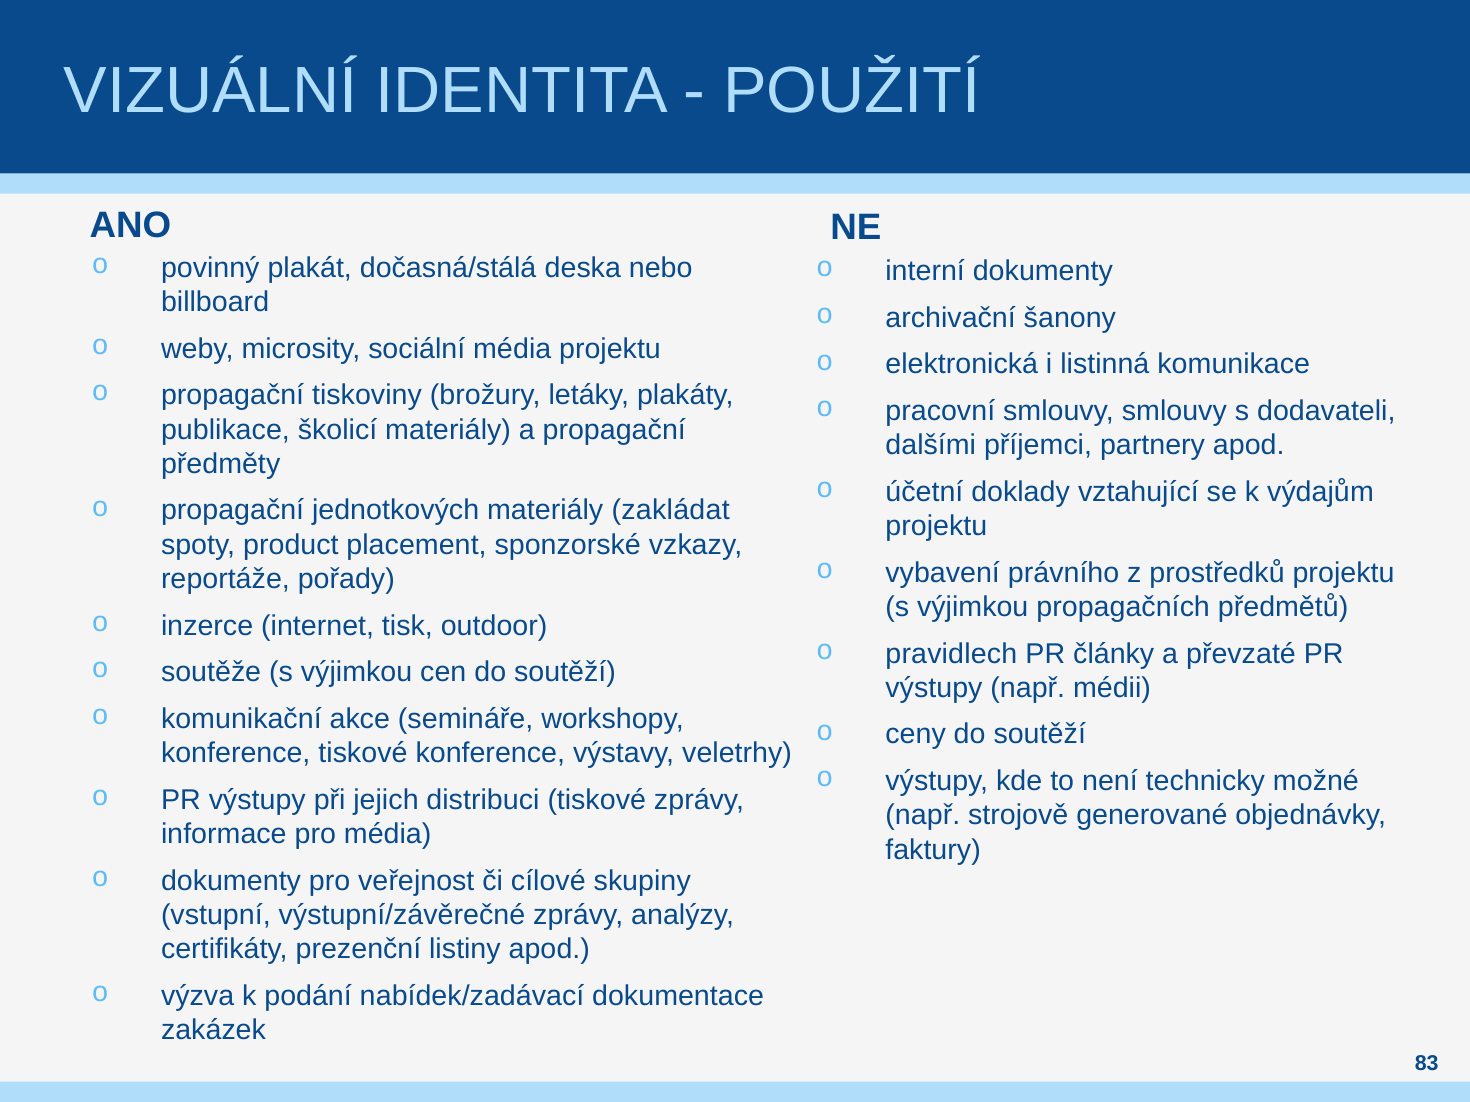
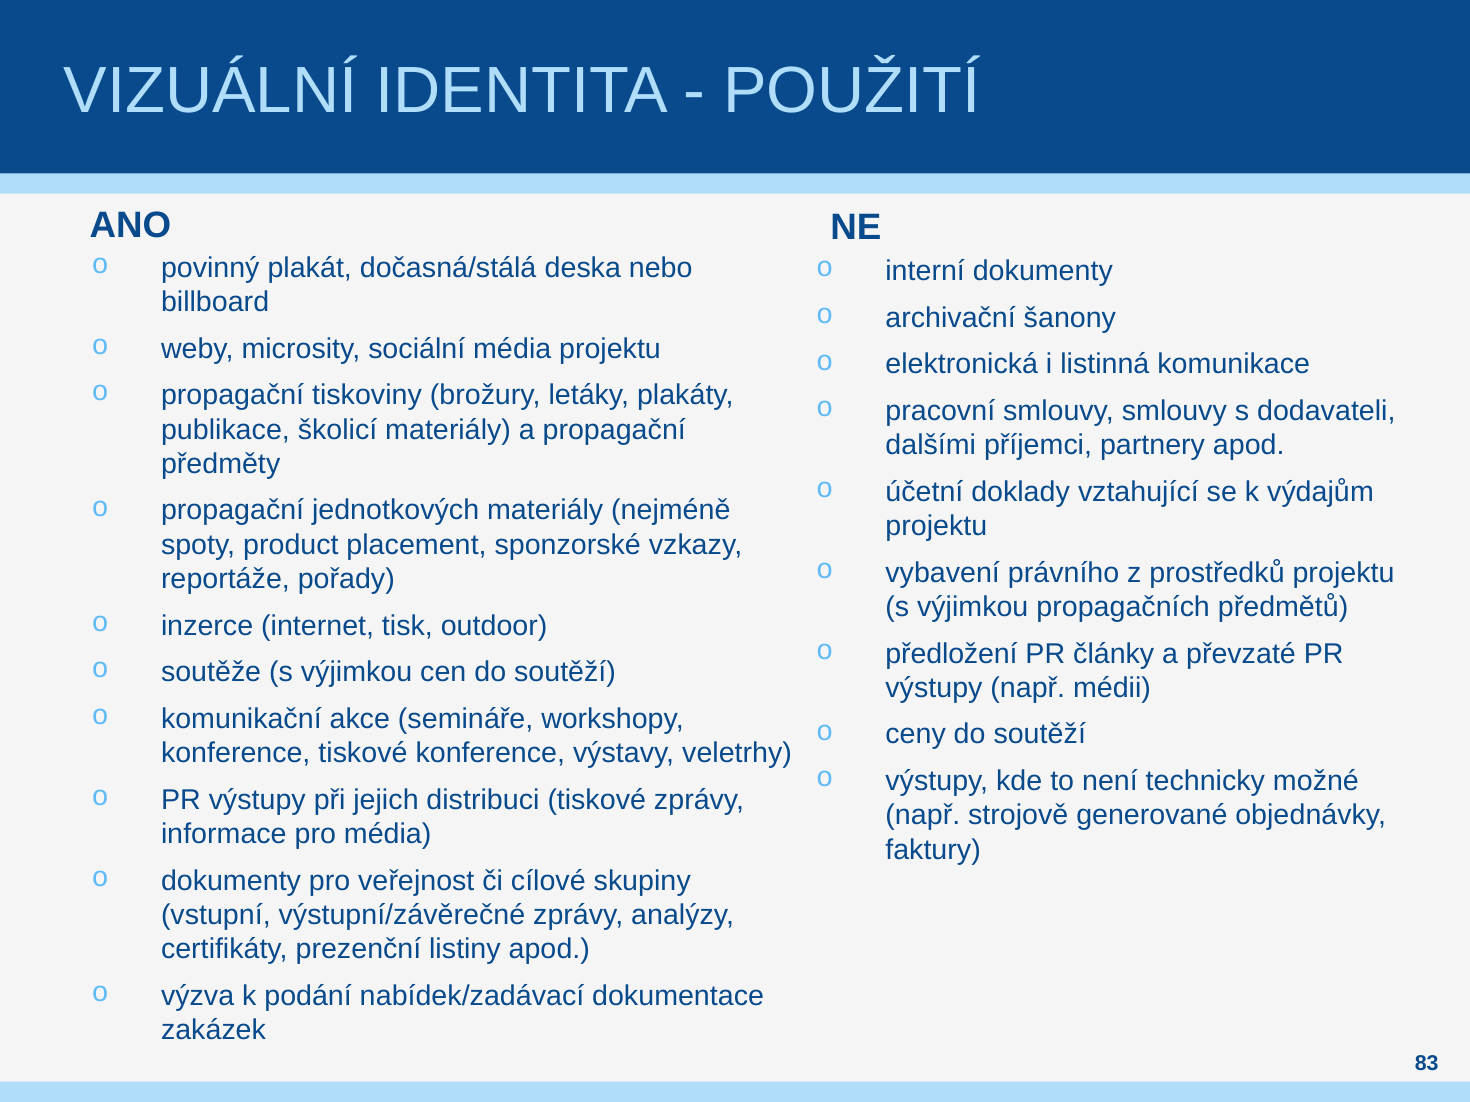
zakládat: zakládat -> nejméně (671, 511)
pravidlech: pravidlech -> předložení (952, 654)
